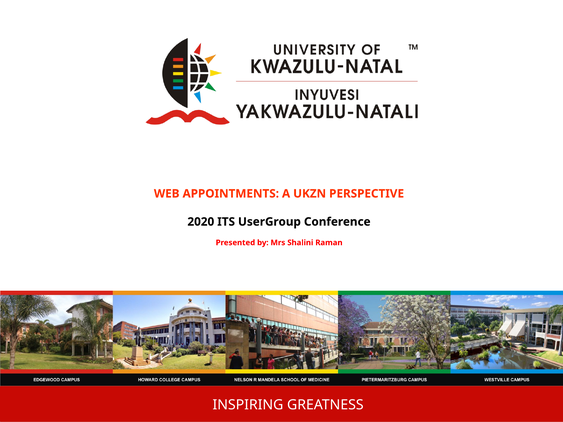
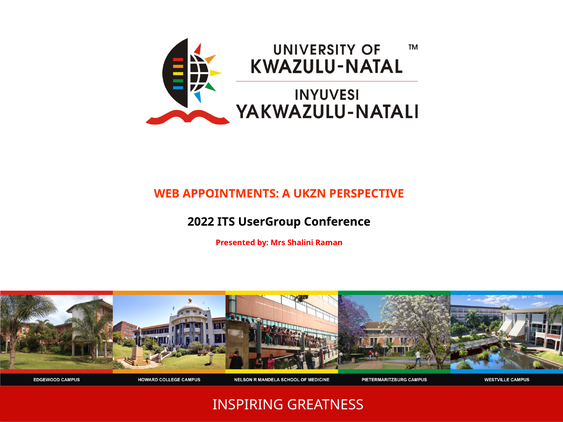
2020: 2020 -> 2022 (201, 222)
